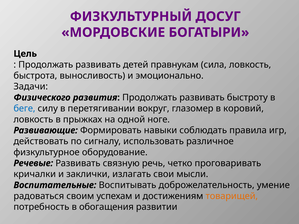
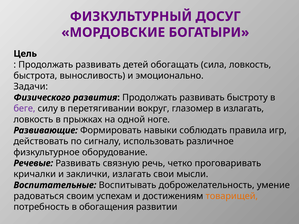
правнукам: правнукам -> обогащать (175, 65)
беге colour: blue -> purple (24, 109)
в коровий: коровий -> излагать (244, 109)
